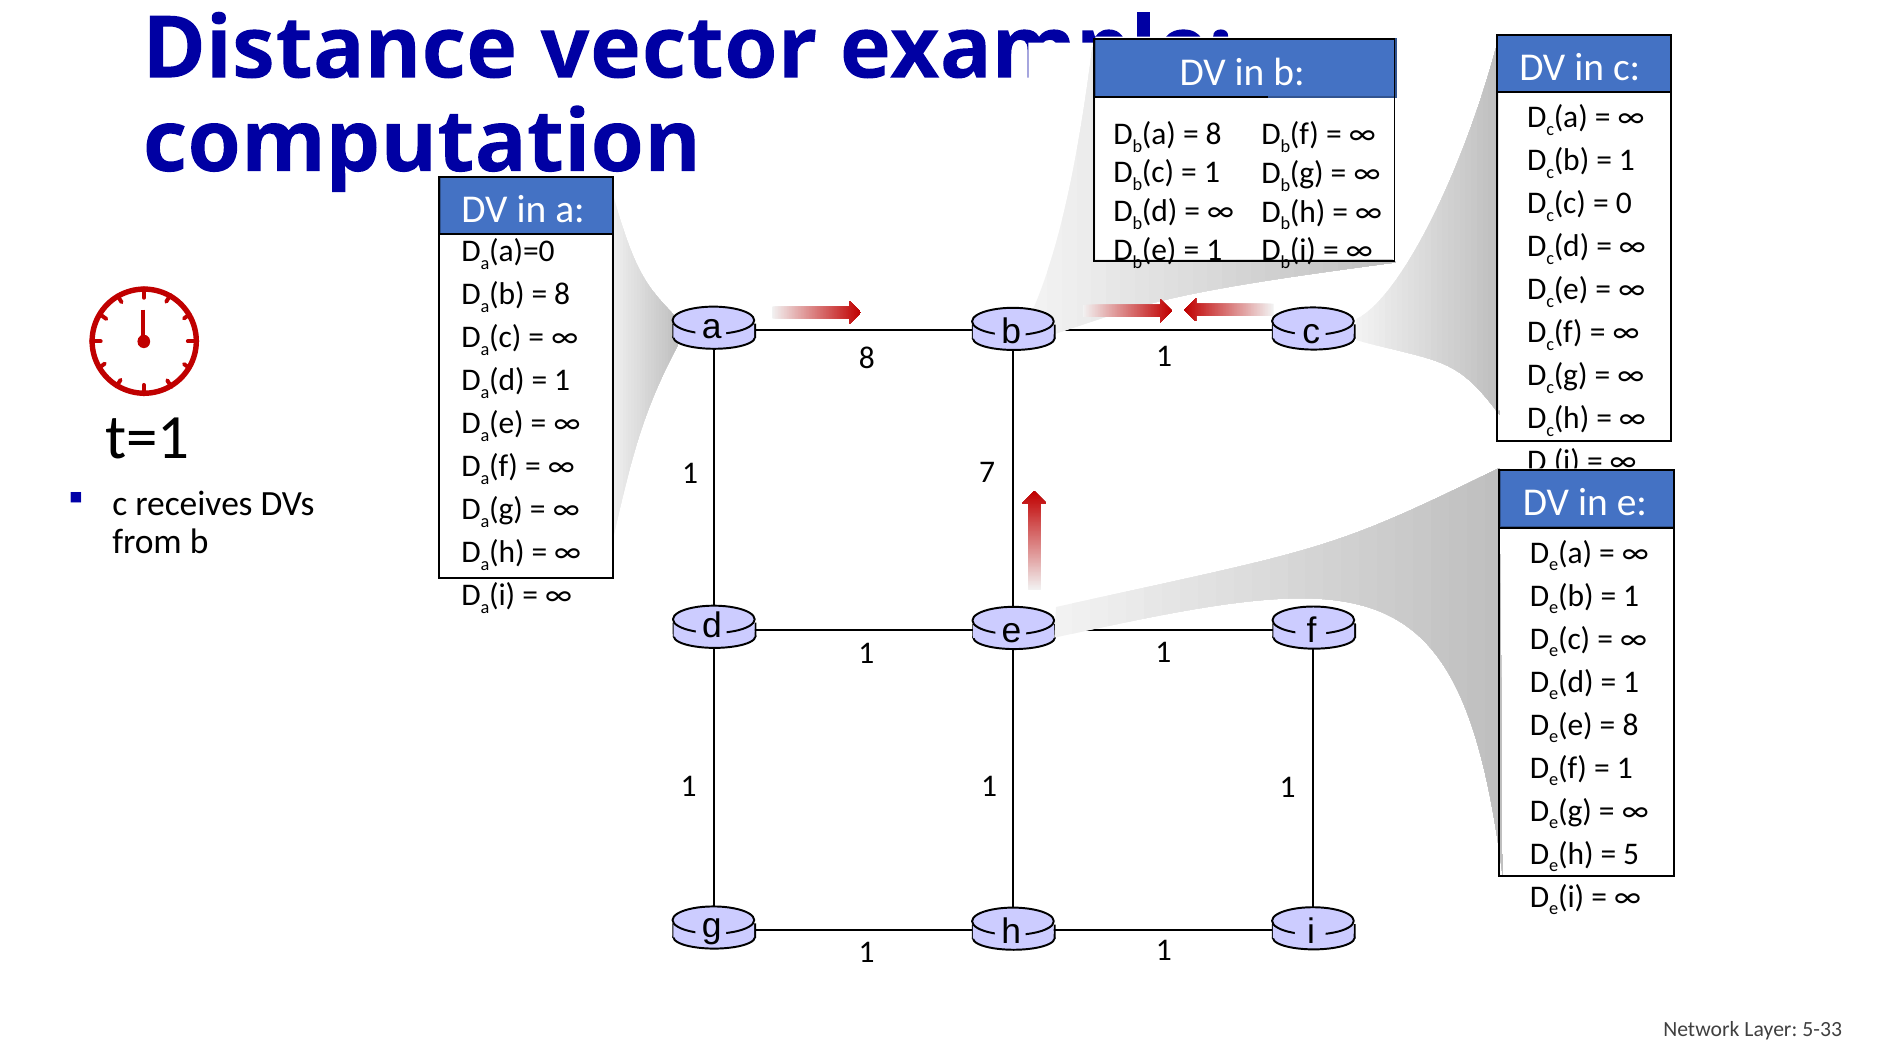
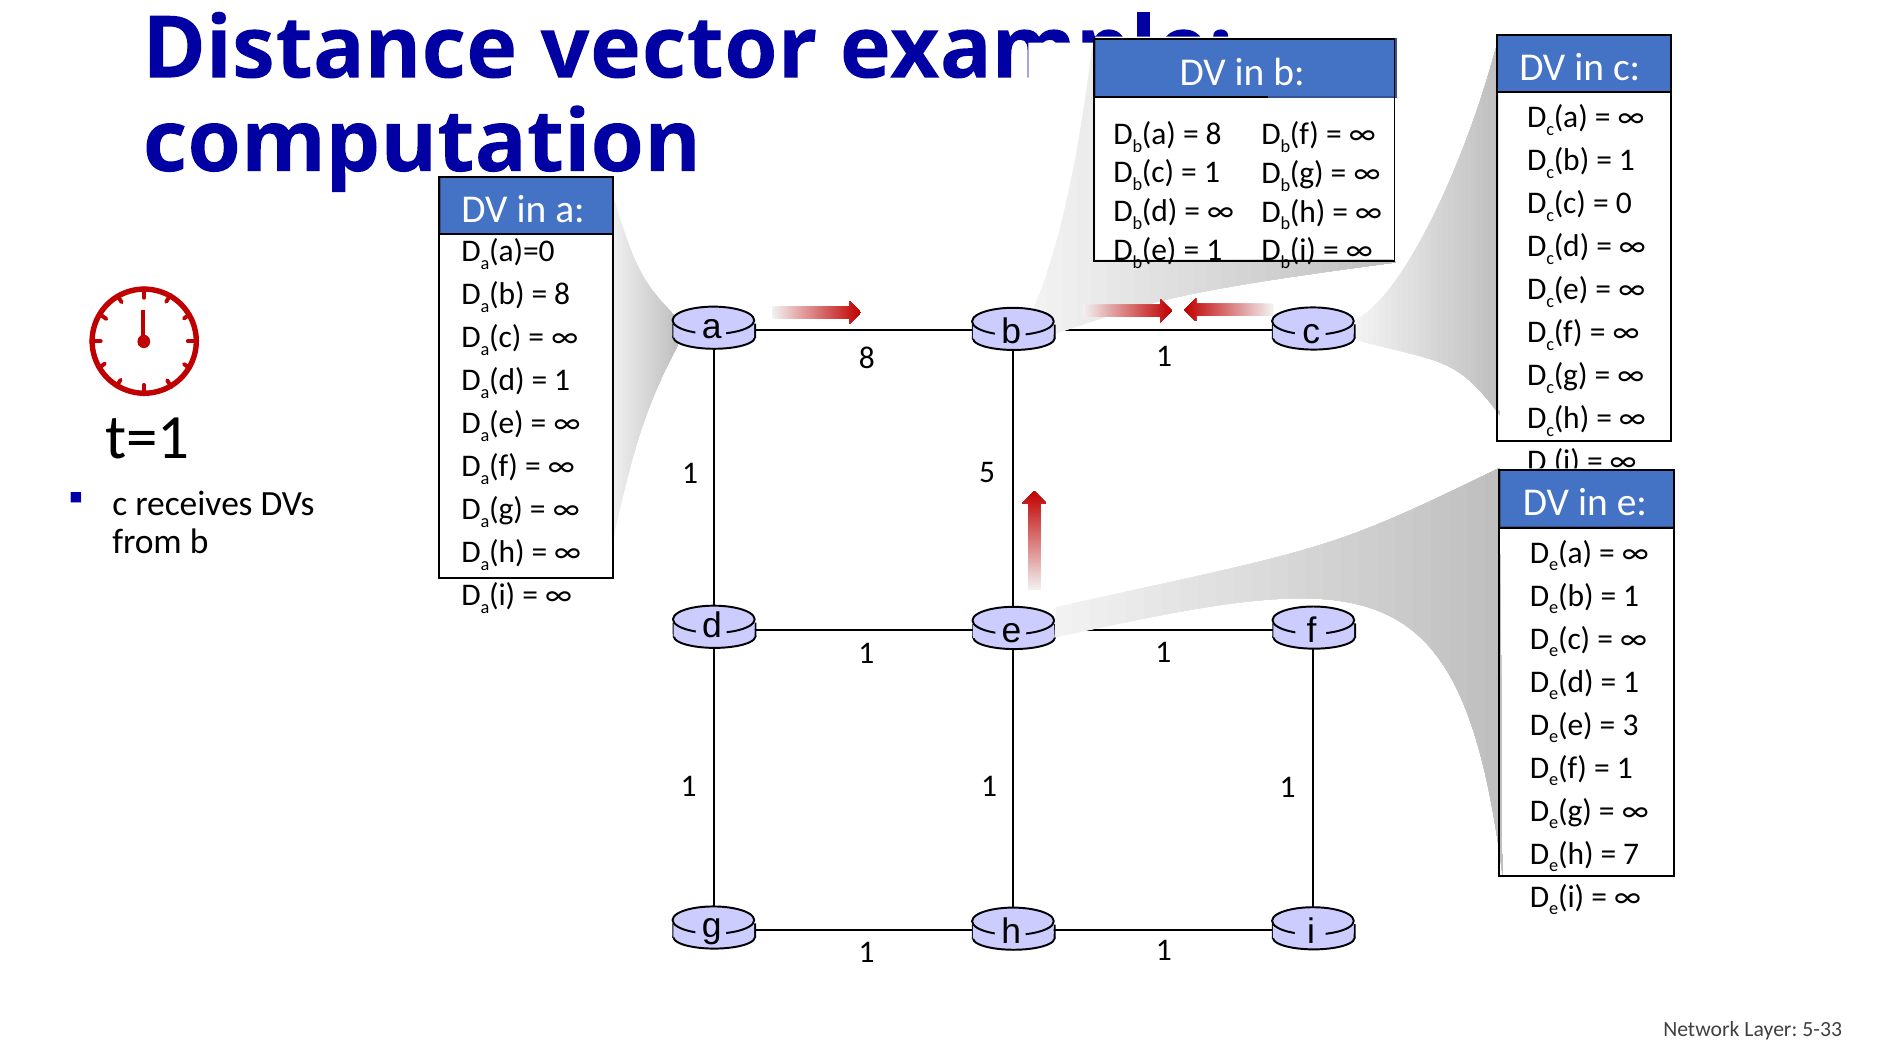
7: 7 -> 5 (987, 472)
8: 8 -> 3 (1631, 725)
5: 5 -> 7 (1631, 854)
